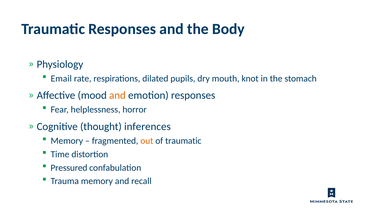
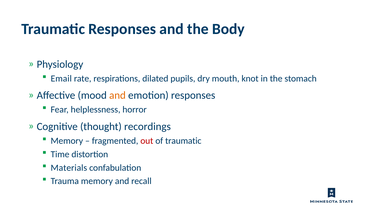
inferences: inferences -> recordings (147, 127)
out colour: orange -> red (147, 141)
Pressured: Pressured -> Materials (69, 168)
